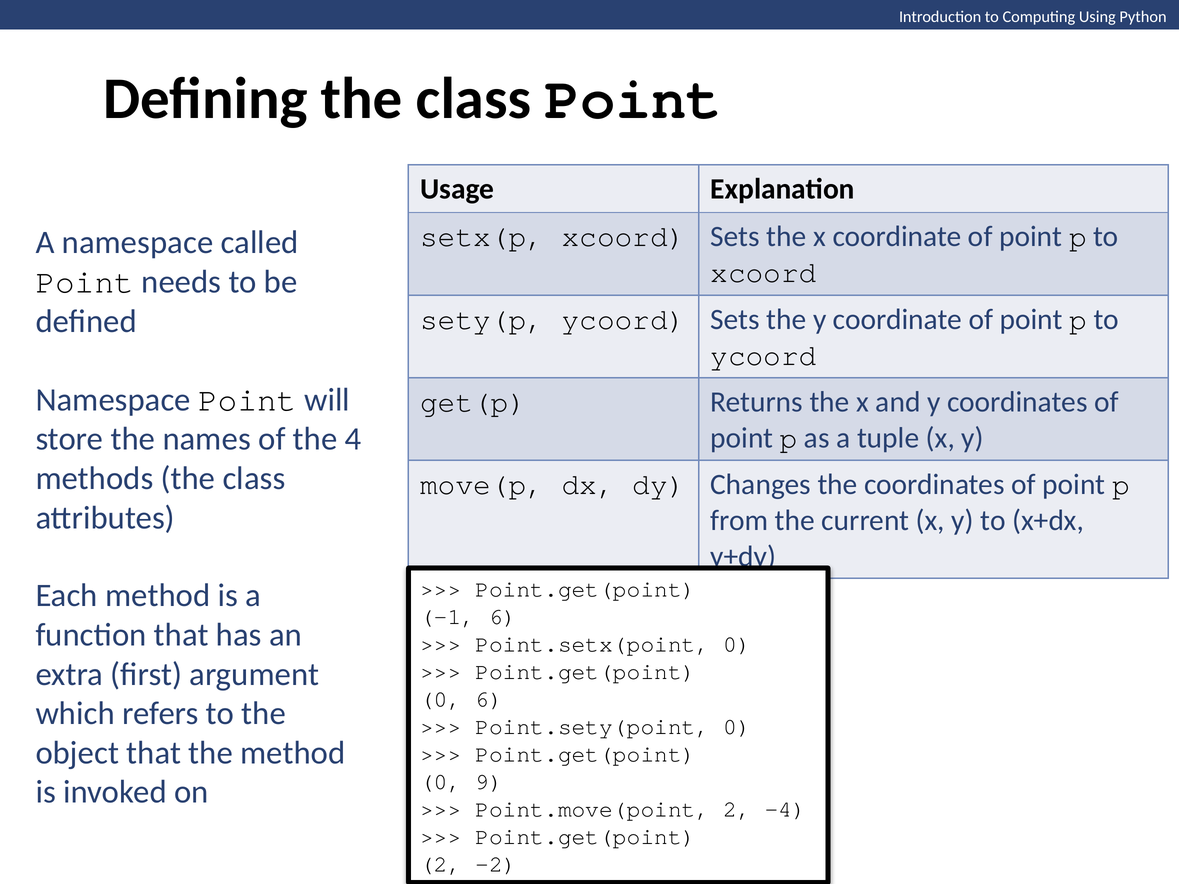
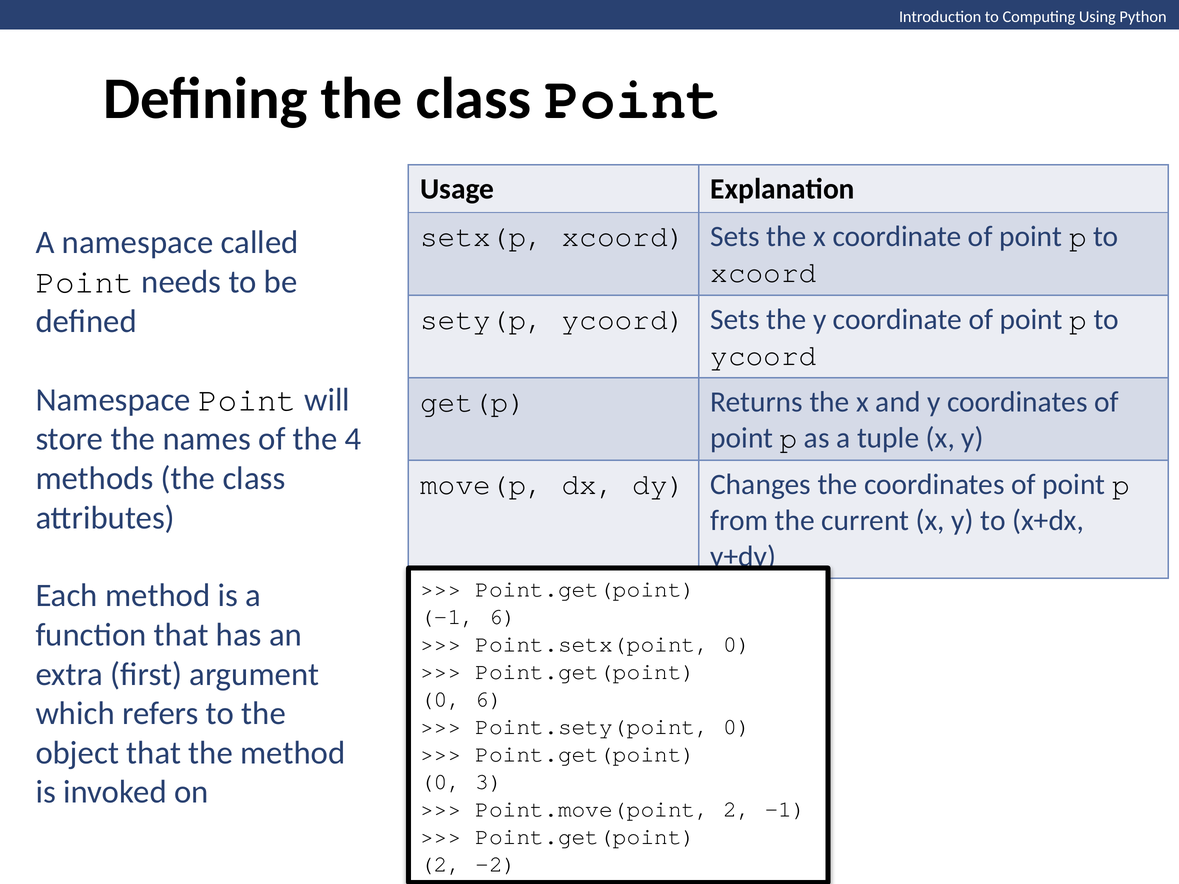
9: 9 -> 3 (489, 782)
2 -4: -4 -> -1 (785, 810)
